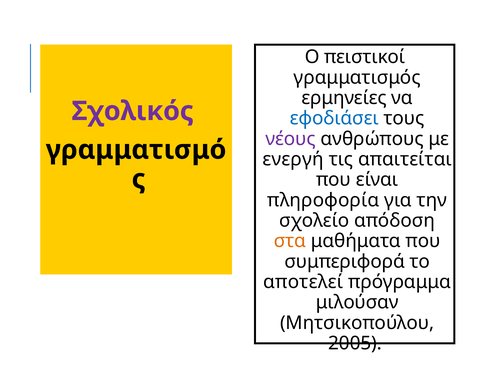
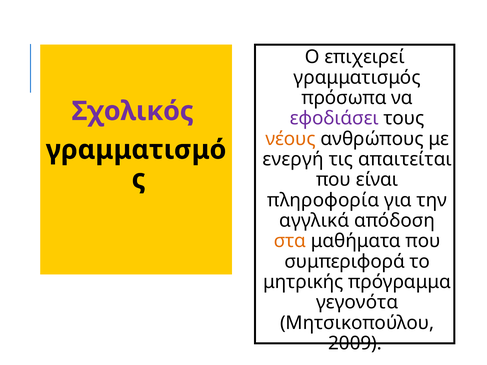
πειστικοί: πειστικοί -> επιχειρεί (365, 57)
ερμηνείες: ερμηνείες -> πρόσωπα (344, 98)
εφοδιάσει colour: blue -> purple (334, 118)
νέους colour: purple -> orange (291, 139)
σχολείο: σχολείο -> αγγλικά (314, 221)
αποτελεί: αποτελεί -> μητρικής (303, 282)
μιλούσαν: μιλούσαν -> γεγονότα (357, 303)
2005: 2005 -> 2009 (355, 344)
